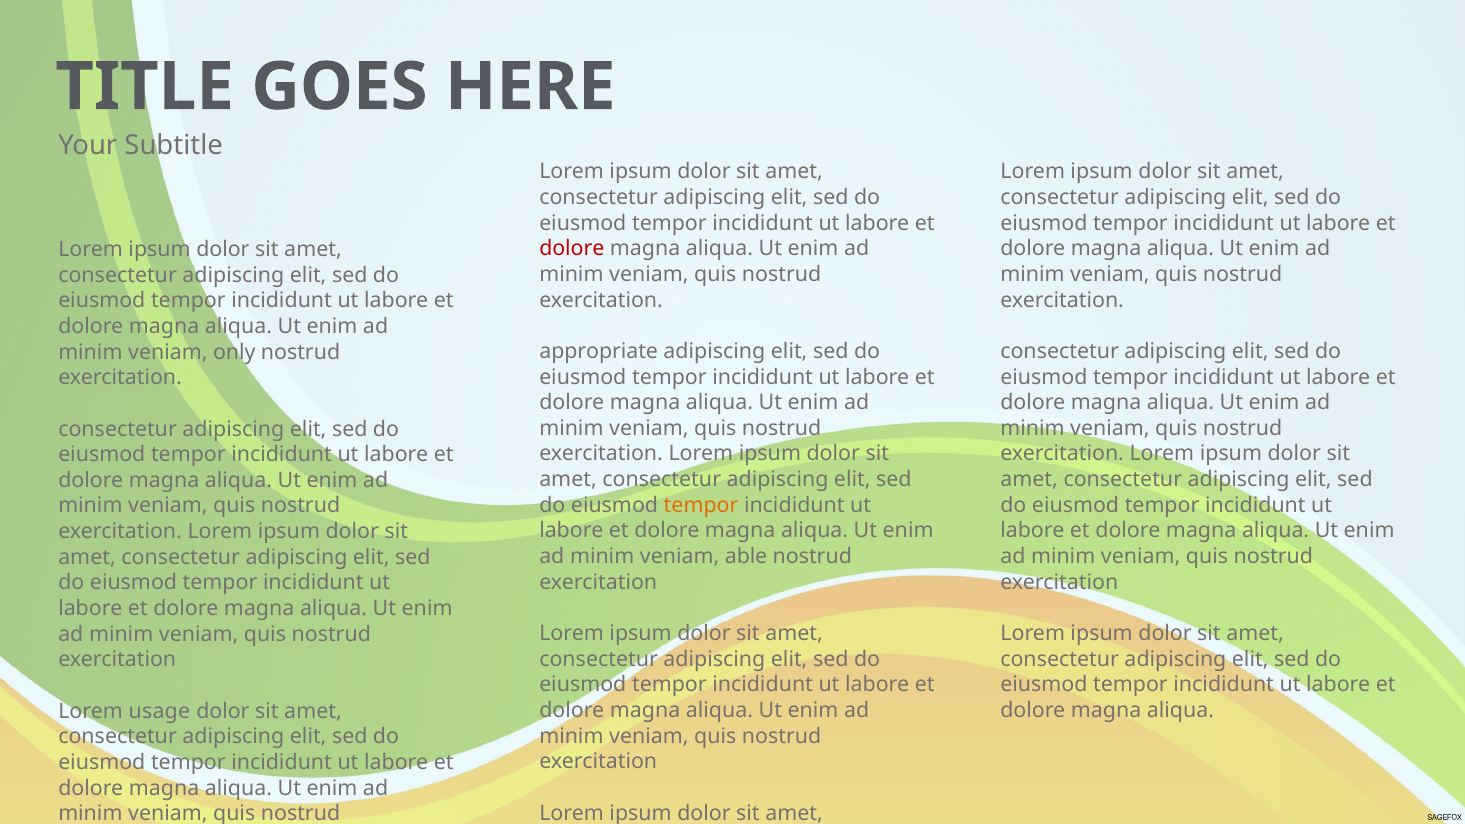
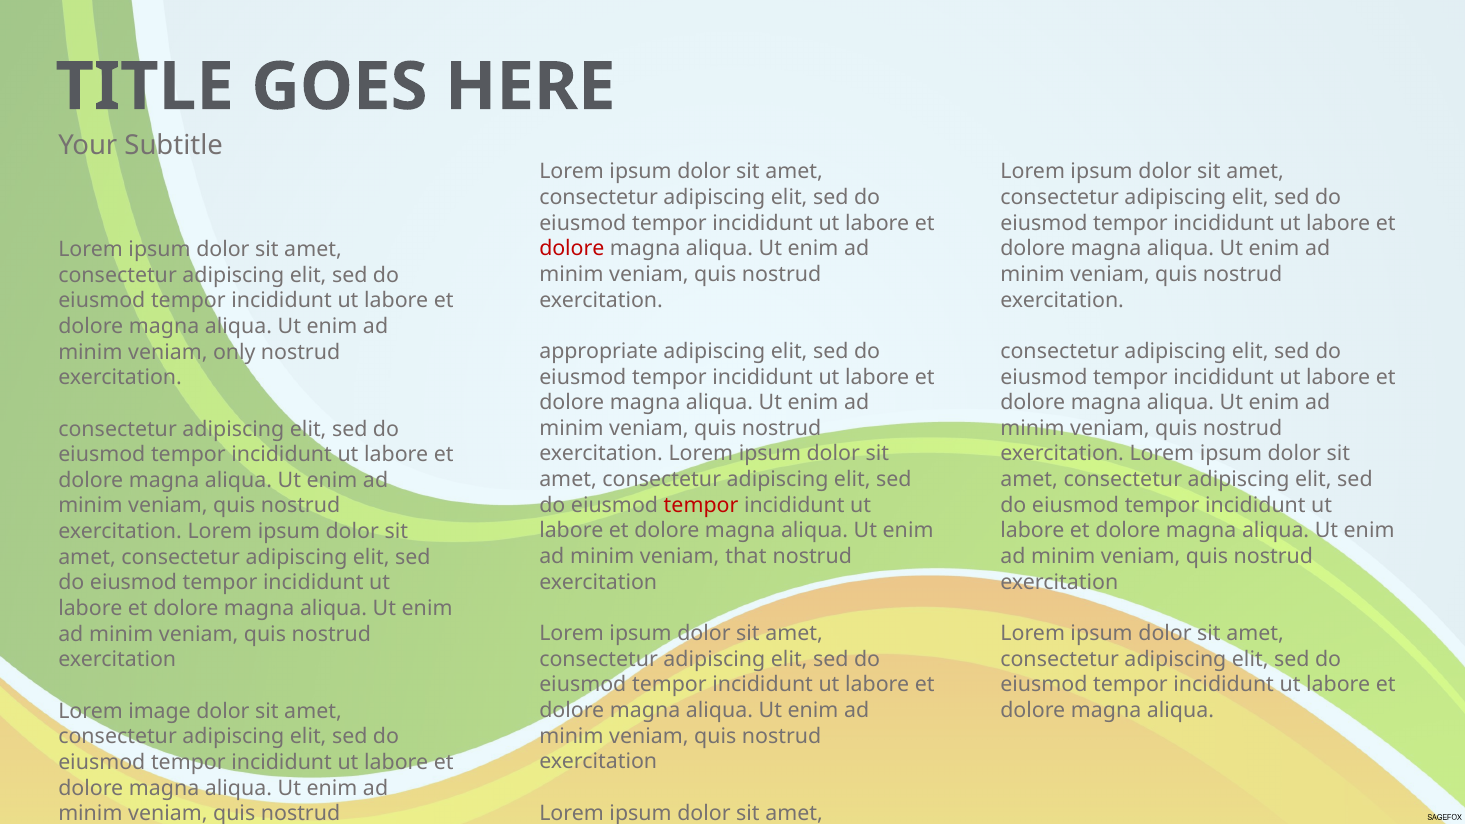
tempor colour: orange -> red (701, 505)
able: able -> that (746, 557)
usage: usage -> image (160, 711)
